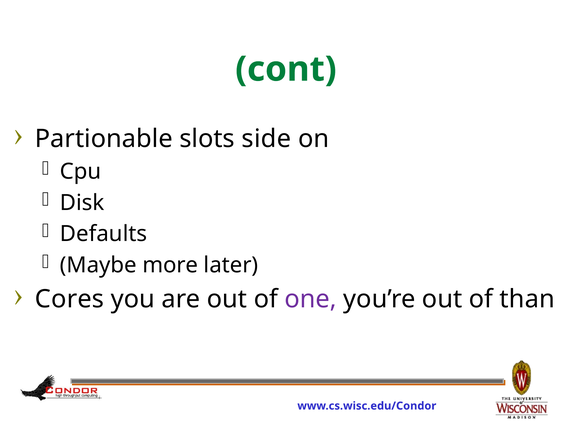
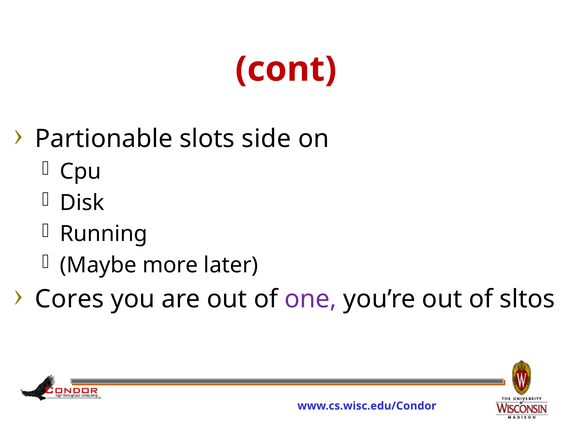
cont colour: green -> red (286, 69)
Defaults: Defaults -> Running (104, 234)
than: than -> sltos (527, 299)
